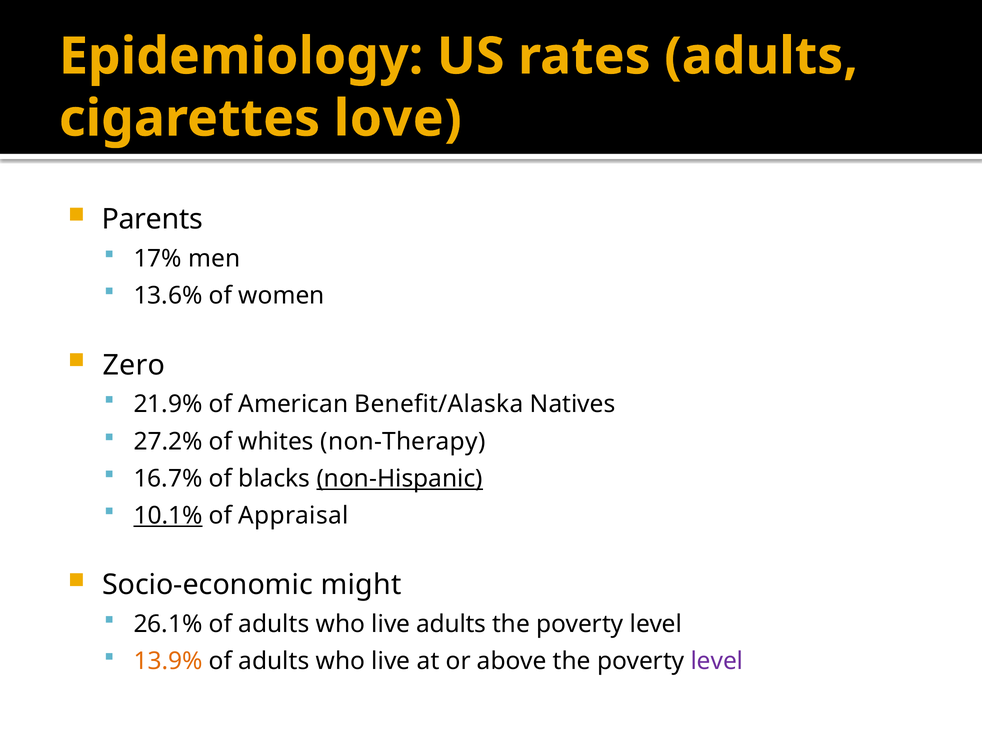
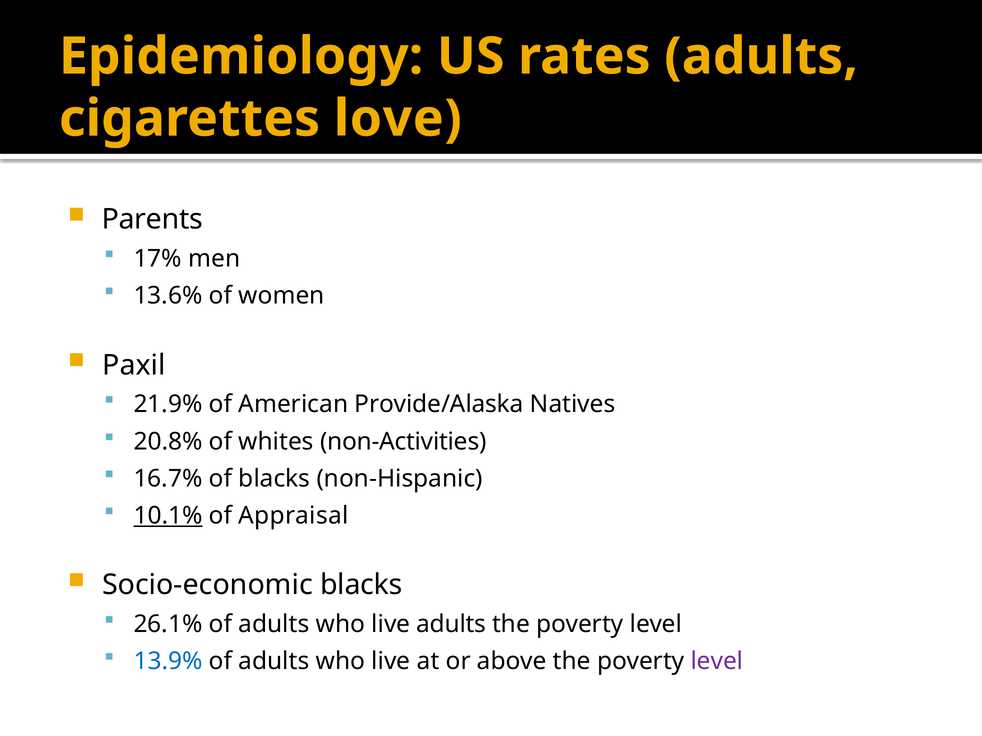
Zero: Zero -> Paxil (134, 365)
Benefit/Alaska: Benefit/Alaska -> Provide/Alaska (439, 405)
27.2%: 27.2% -> 20.8% (168, 442)
non-Therapy: non-Therapy -> non-Activities (403, 442)
non-Hispanic underline: present -> none (400, 479)
Socio-economic might: might -> blacks (361, 585)
13.9% colour: orange -> blue (168, 662)
